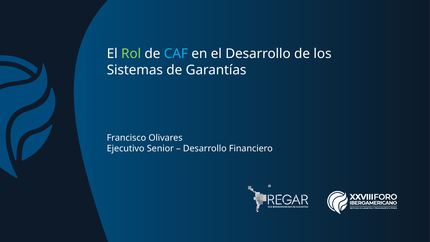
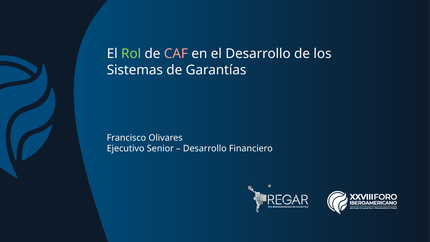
CAF colour: light blue -> pink (176, 54)
